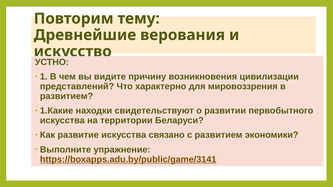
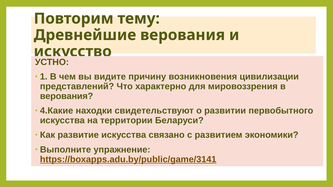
развитием: развитием -> верования (67, 96)
1.Какие: 1.Какие -> 4.Какие (57, 111)
